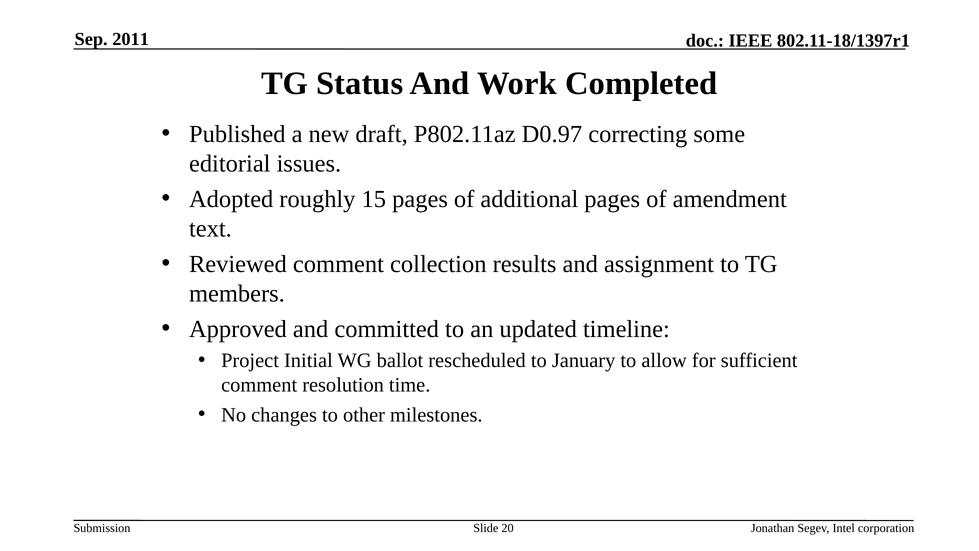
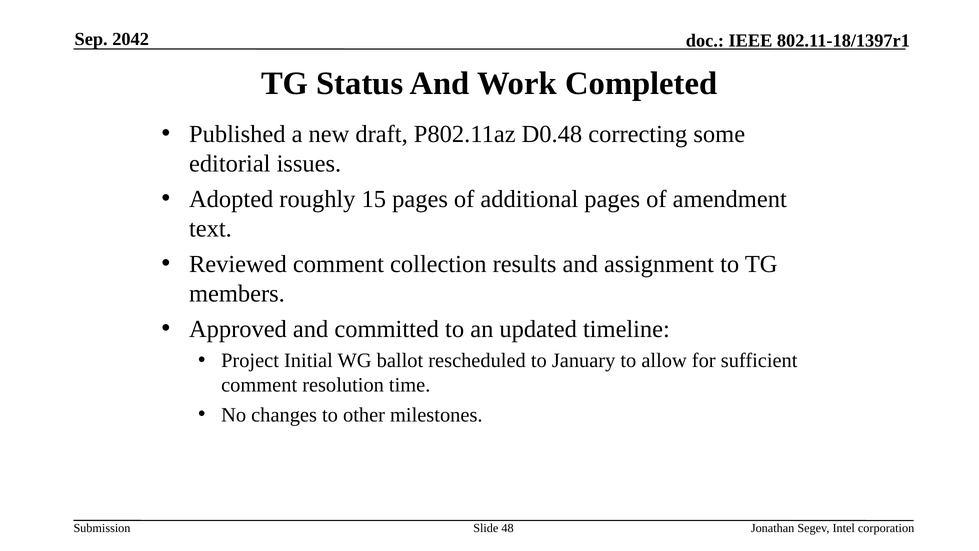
2011: 2011 -> 2042 (131, 39)
D0.97: D0.97 -> D0.48 (552, 134)
20: 20 -> 48 (508, 528)
